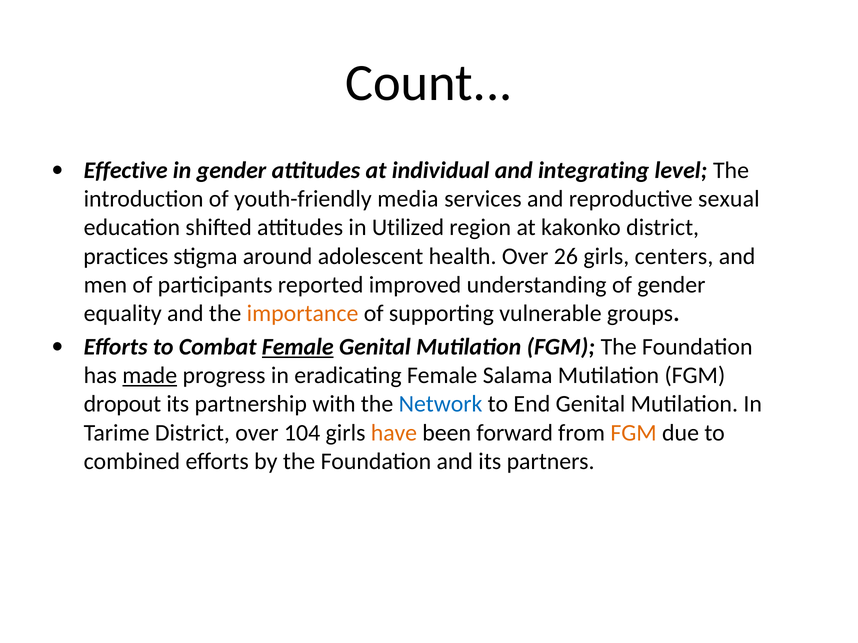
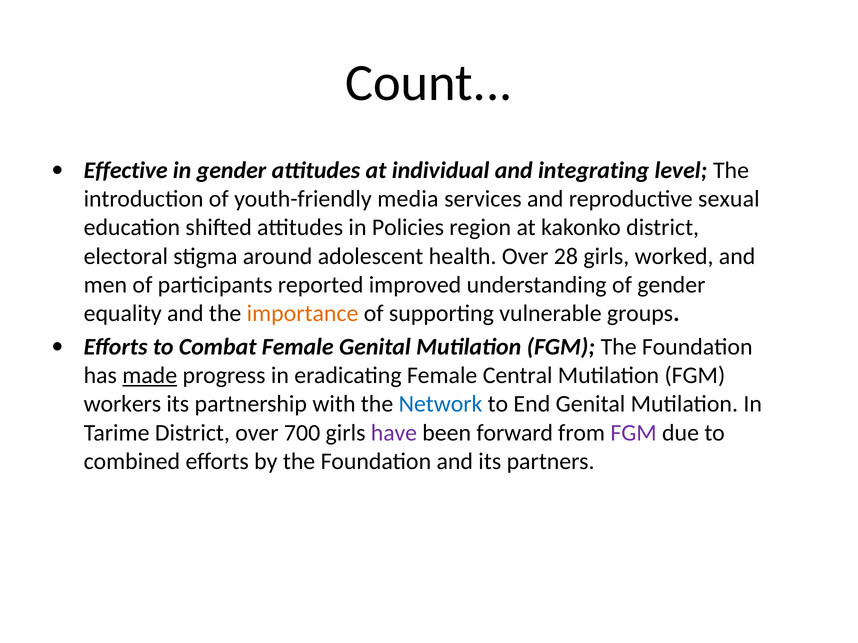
Utilized: Utilized -> Policies (408, 228)
practices: practices -> electoral (126, 256)
26: 26 -> 28 (566, 256)
centers: centers -> worked (674, 256)
Female underline: present -> none (298, 347)
Salama: Salama -> Central (518, 376)
dropout: dropout -> workers (122, 404)
104: 104 -> 700 (302, 433)
have colour: orange -> purple (394, 433)
FGM colour: orange -> purple (634, 433)
